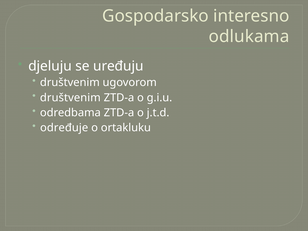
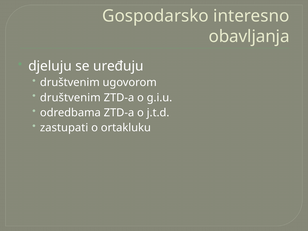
odlukama: odlukama -> obavljanja (249, 36)
određuje: određuje -> zastupati (64, 128)
